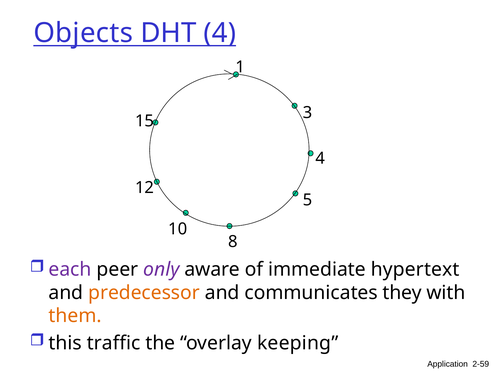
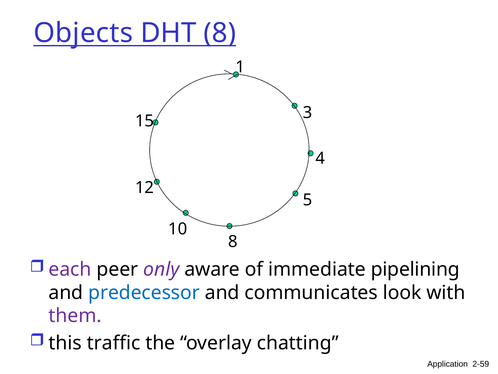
DHT 4: 4 -> 8 (220, 33)
hypertext: hypertext -> pipelining (415, 269)
predecessor colour: orange -> blue (144, 292)
they: they -> look (402, 292)
them colour: orange -> purple (75, 315)
keeping: keeping -> chatting (298, 343)
